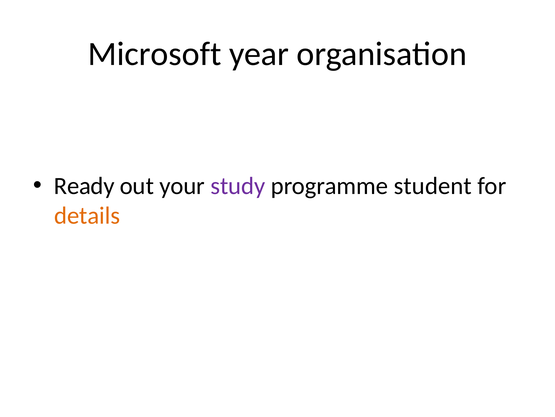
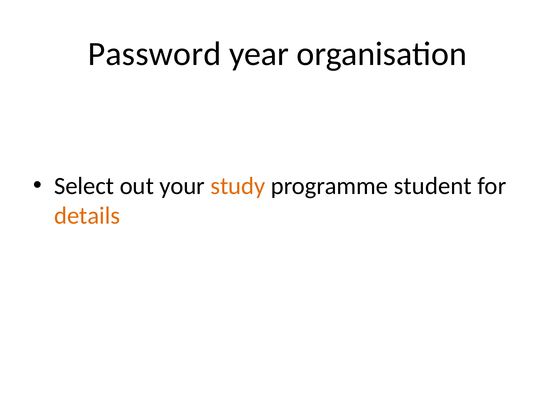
Microsoft: Microsoft -> Password (154, 54)
Ready: Ready -> Select (84, 186)
study colour: purple -> orange (238, 186)
